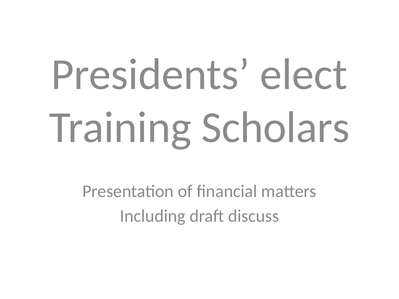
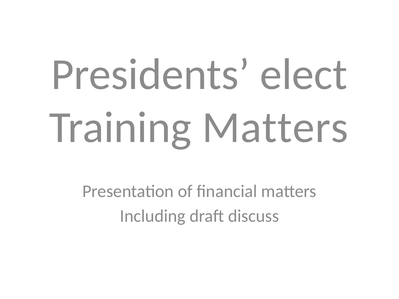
Training Scholars: Scholars -> Matters (275, 128)
